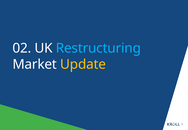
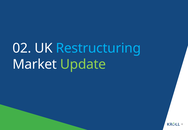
Update colour: yellow -> light green (83, 64)
